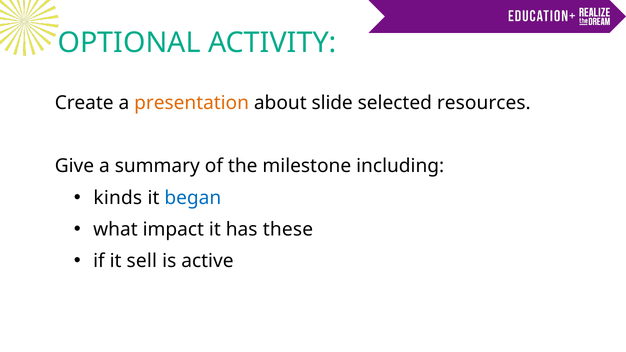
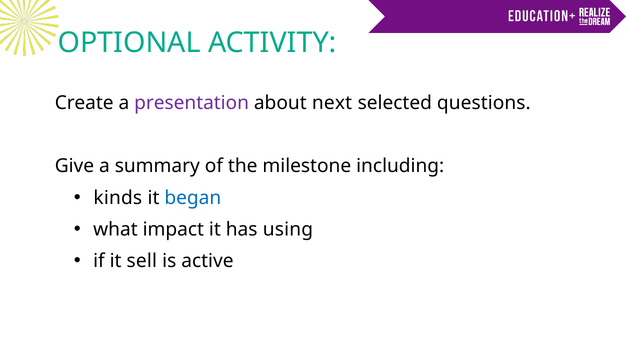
presentation colour: orange -> purple (192, 103)
slide: slide -> next (332, 103)
resources: resources -> questions (484, 103)
these: these -> using (288, 230)
